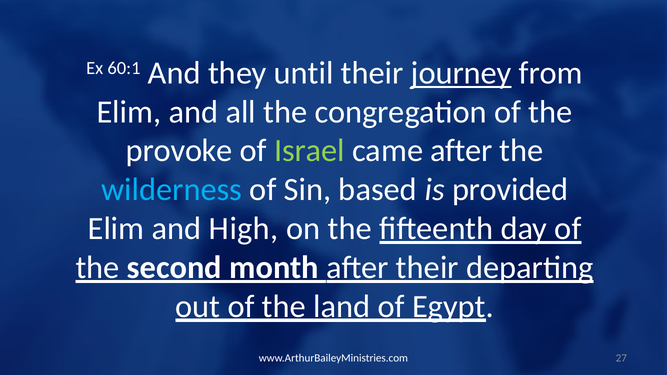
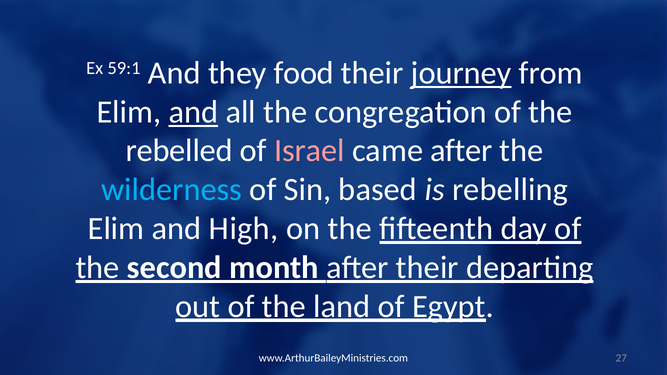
60:1: 60:1 -> 59:1 (124, 68)
until: until -> food (304, 73)
and underline: none -> present (193, 112)
provoke: provoke -> rebelled (179, 151)
Israel colour: light green -> pink (309, 151)
provided: provided -> rebelling (510, 190)
